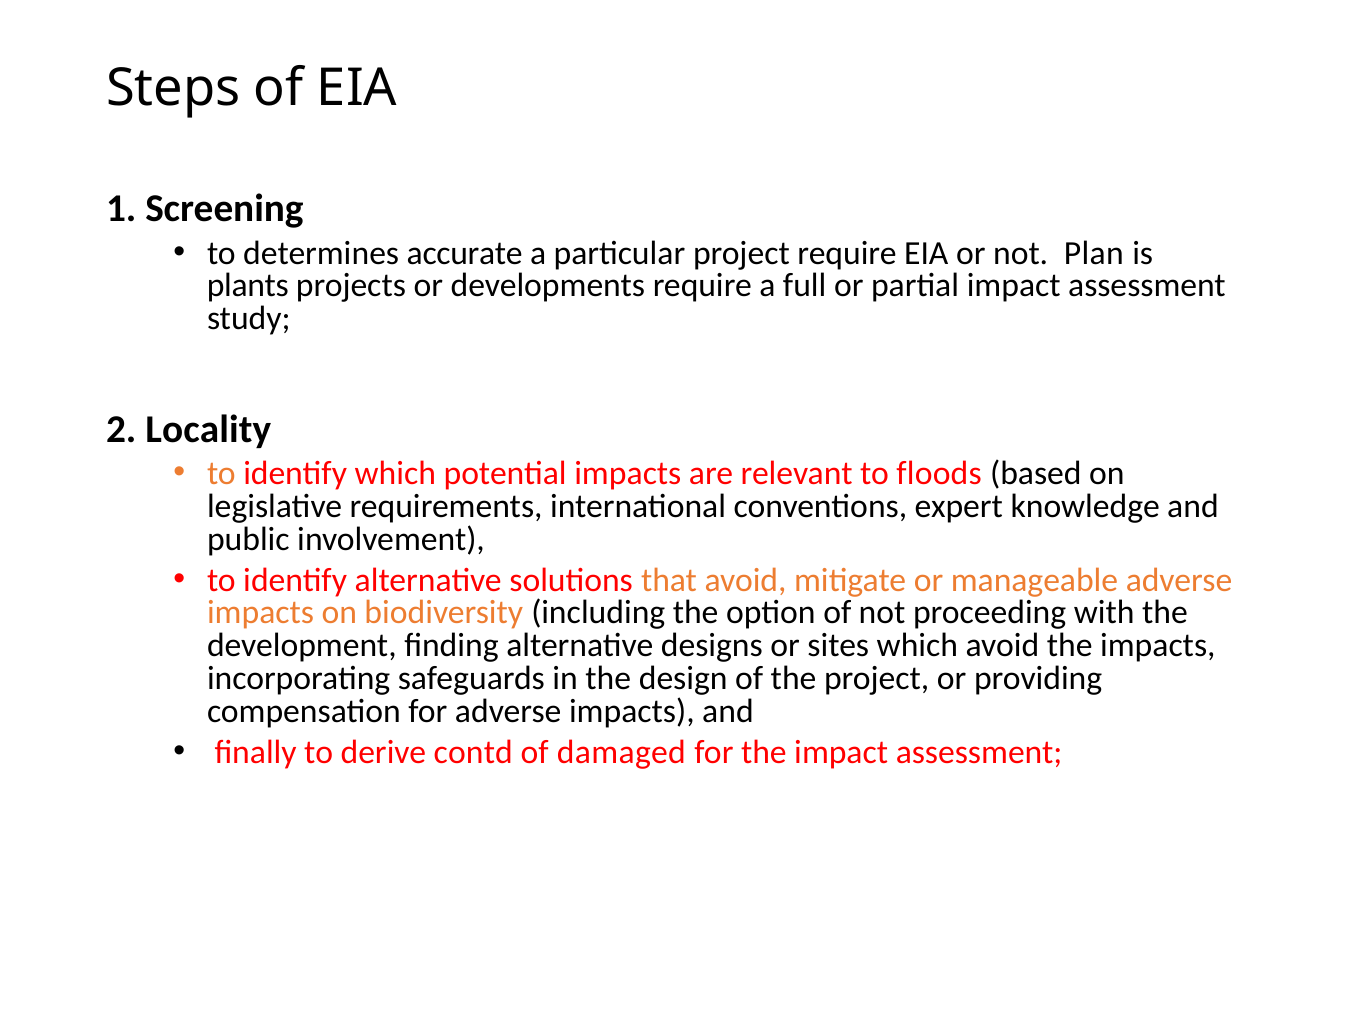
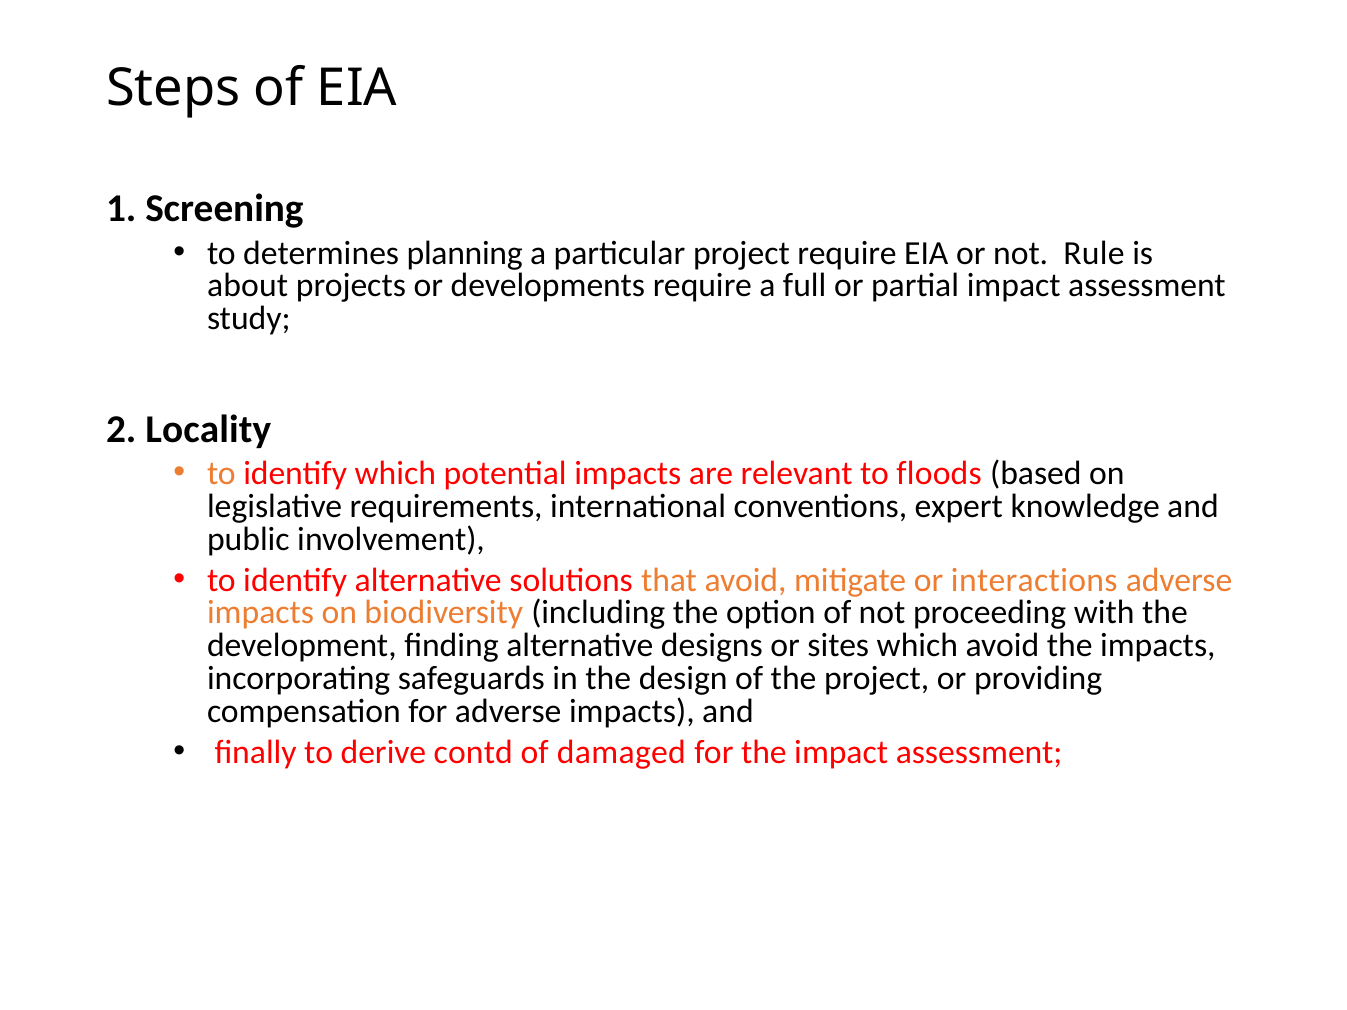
accurate: accurate -> planning (465, 253)
Plan: Plan -> Rule (1094, 253)
plants: plants -> about (248, 286)
manageable: manageable -> interactions (1034, 580)
